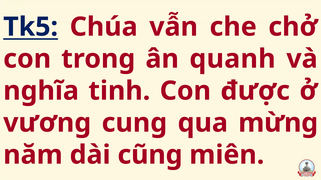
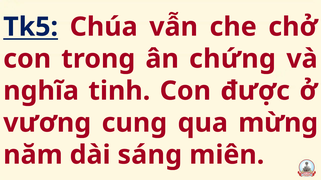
quanh: quanh -> chứng (232, 59)
cũng: cũng -> sáng (150, 155)
